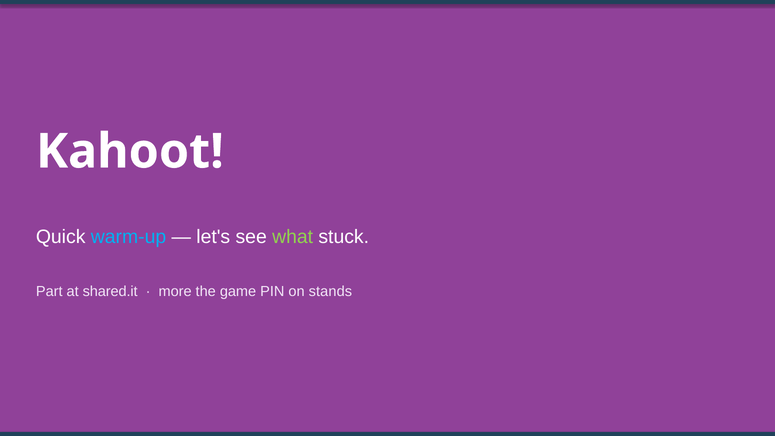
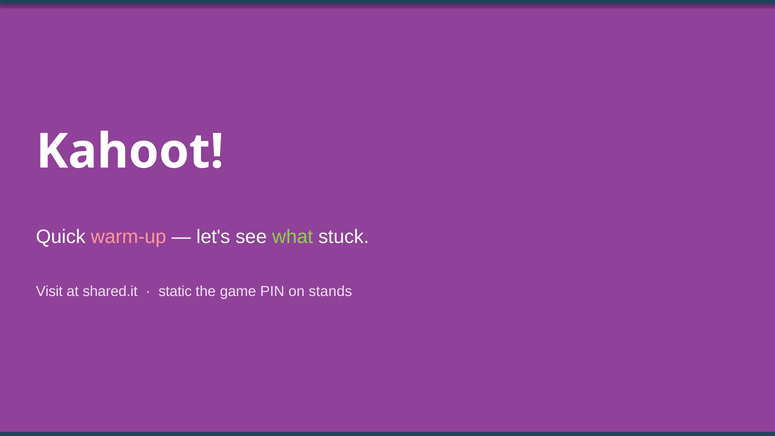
warm-up colour: light blue -> pink (129, 237)
Part: Part -> Visit (49, 292)
more: more -> static (175, 292)
